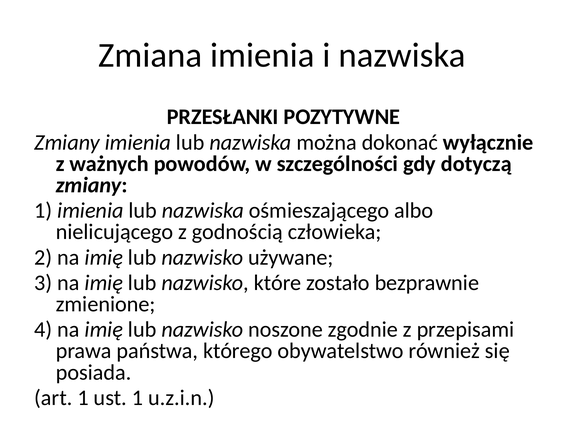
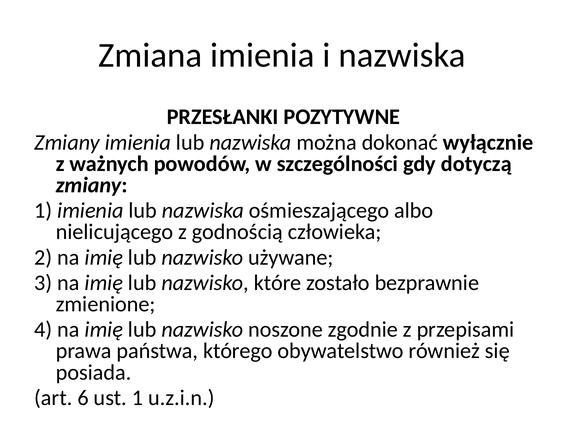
art 1: 1 -> 6 (83, 398)
